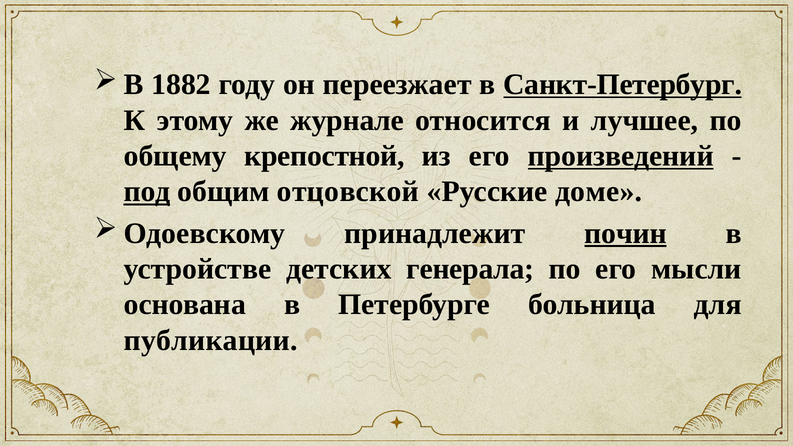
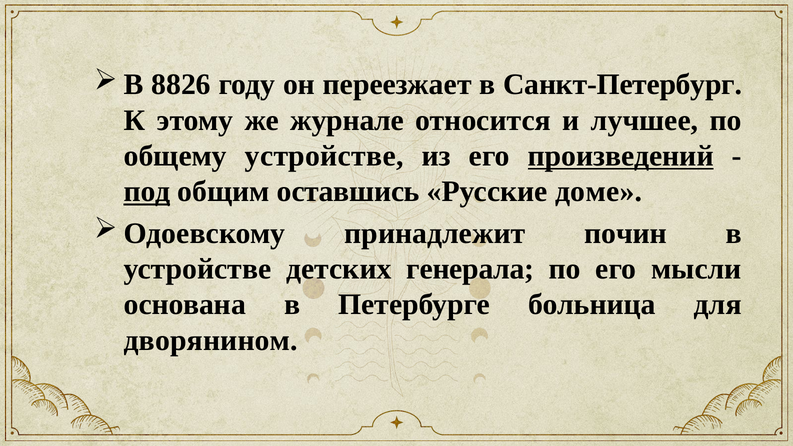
1882: 1882 -> 8826 (181, 85)
Санкт-Петербург underline: present -> none (623, 85)
общему крепостной: крепостной -> устройстве (324, 156)
отцовской: отцовской -> оставшись (348, 192)
почин underline: present -> none (626, 233)
публикации: публикации -> дворянином (211, 340)
